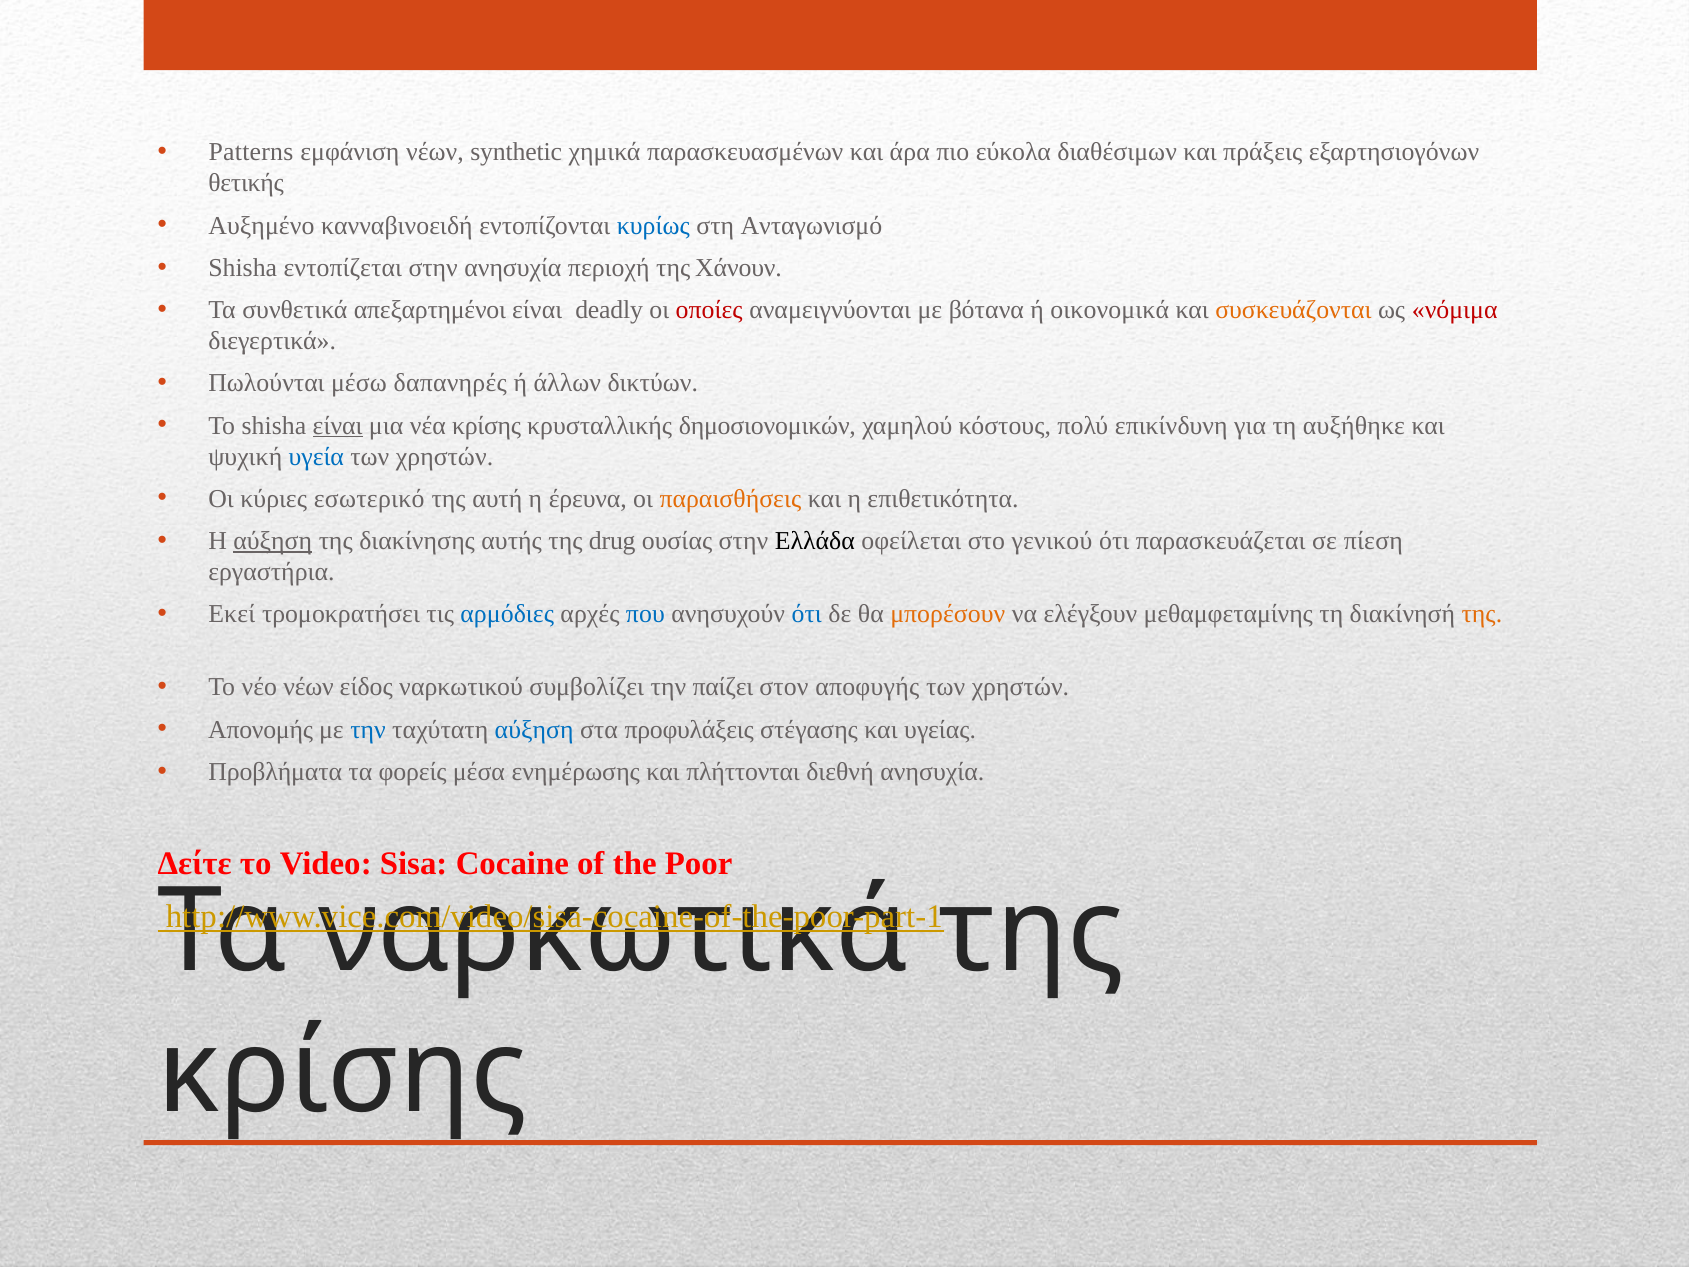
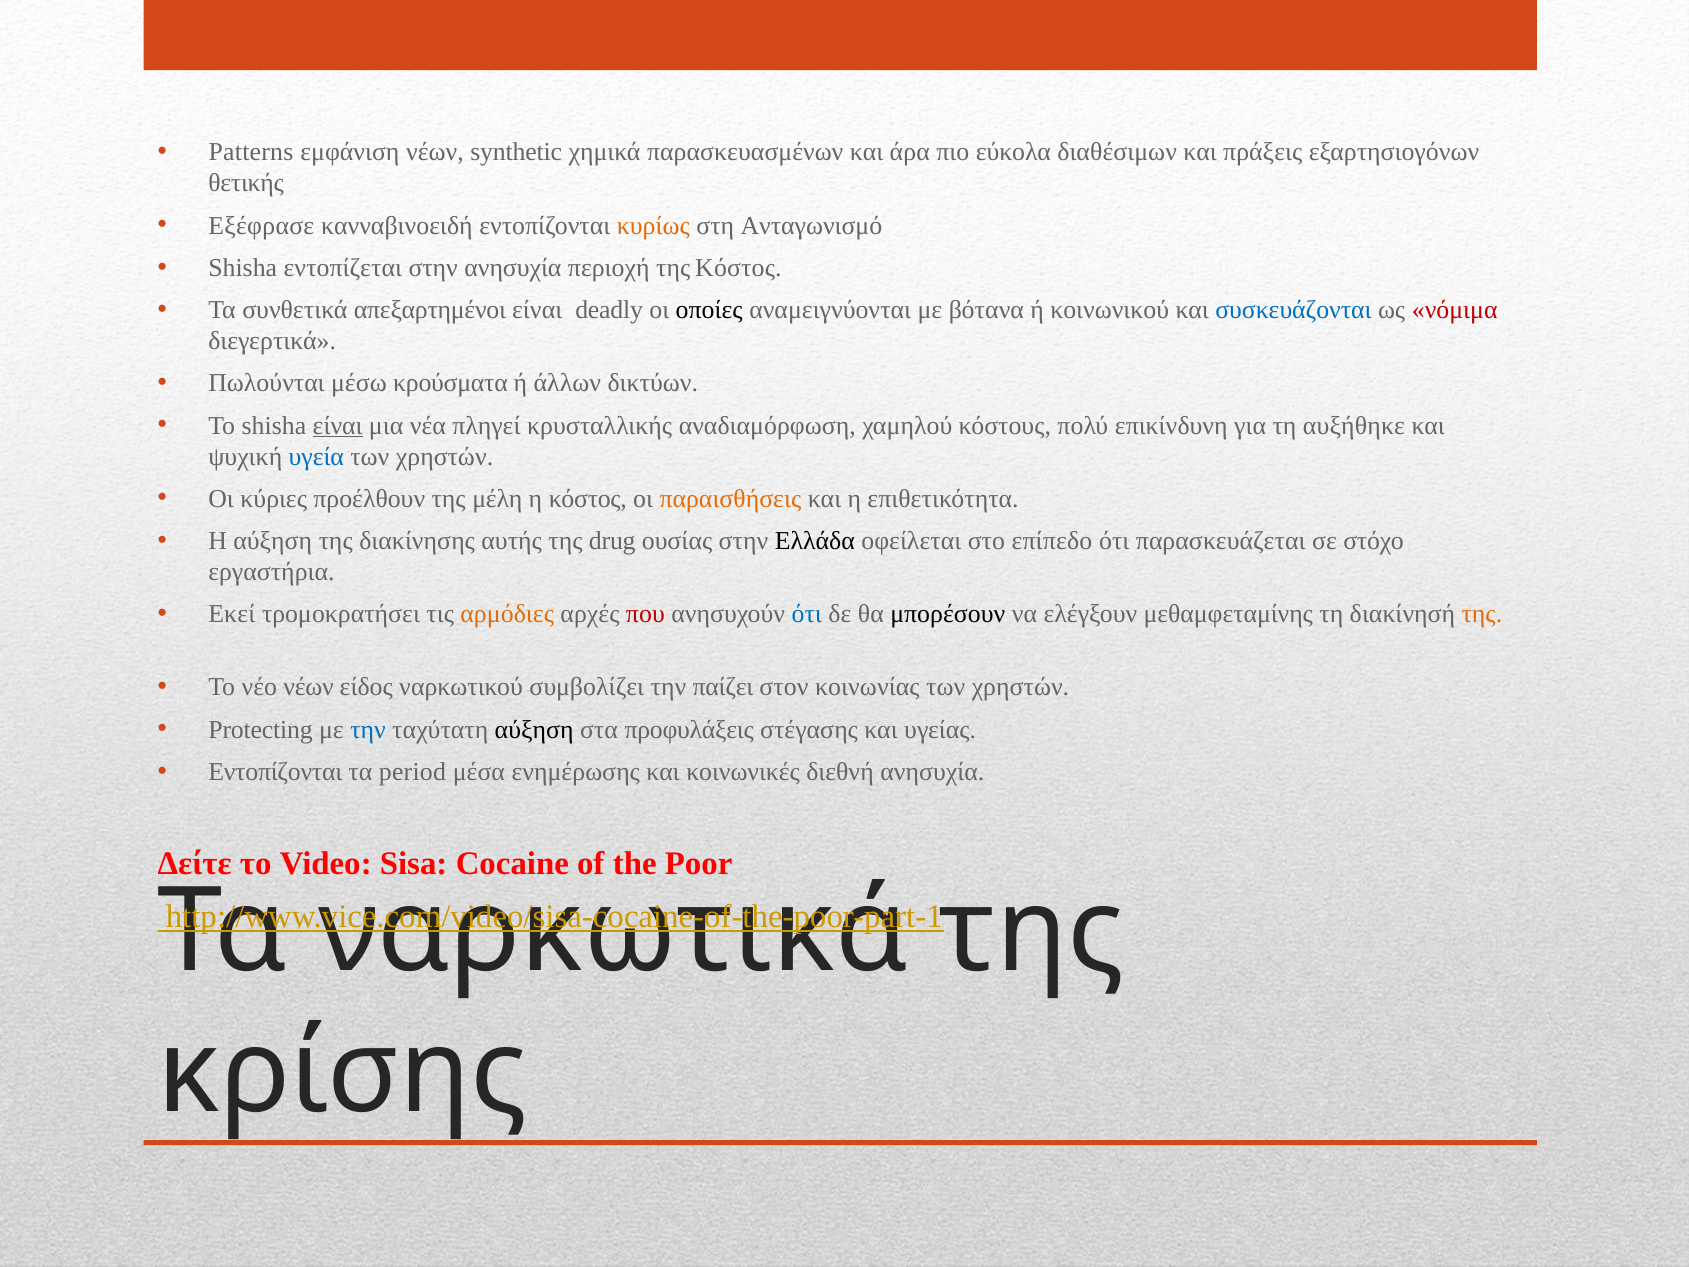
Αυξημένο: Αυξημένο -> Εξέφρασε (261, 226)
κυρίως colour: blue -> orange (653, 226)
της Χάνουν: Χάνουν -> Κόστος (738, 268)
οποίες colour: red -> black (709, 310)
οικονομικά: οικονομικά -> κοινωνικού (1110, 310)
συσκευάζονται colour: orange -> blue (1293, 310)
δαπανηρές: δαπανηρές -> κρούσματα (450, 383)
νέα κρίσης: κρίσης -> πληγεί (486, 425)
δημοσιονομικών: δημοσιονομικών -> αναδιαμόρφωση (767, 425)
εσωτερικό: εσωτερικό -> προέλθουν (369, 499)
αυτή: αυτή -> μέλη (497, 499)
η έρευνα: έρευνα -> κόστος (588, 499)
αύξηση underline: present -> none (273, 541)
γενικού: γενικού -> επίπεδο (1052, 541)
πίεση: πίεση -> στόχο (1374, 541)
αρμόδιες colour: blue -> orange (507, 614)
που colour: blue -> red (645, 614)
μπορέσουν colour: orange -> black (948, 614)
αποφυγής: αποφυγής -> κοινωνίας (867, 687)
Απονομής: Απονομής -> Protecting (261, 730)
αύξηση colour: blue -> black (534, 730)
Προβλήματα: Προβλήματα -> Εντοπίζονται (275, 772)
φορείς: φορείς -> period (412, 772)
πλήττονται: πλήττονται -> κοινωνικές (743, 772)
